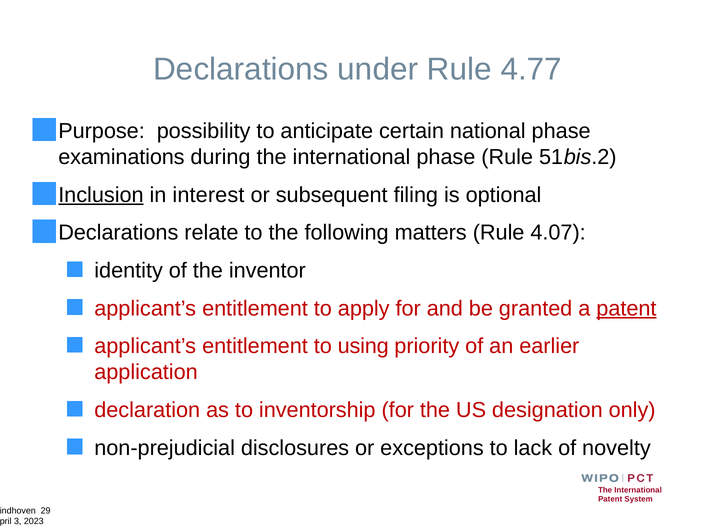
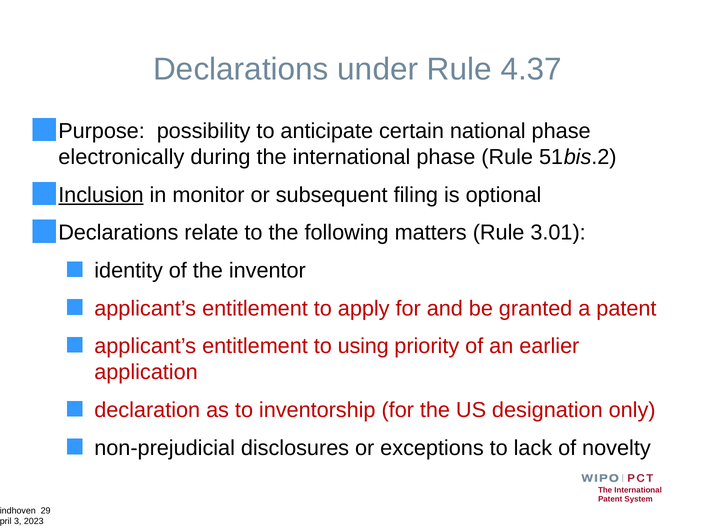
4.77: 4.77 -> 4.37 (531, 70)
examinations: examinations -> electronically (121, 157)
interest: interest -> monitor (209, 195)
4.07: 4.07 -> 3.01 (558, 233)
patent underline: present -> none (626, 309)
